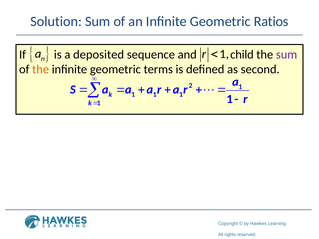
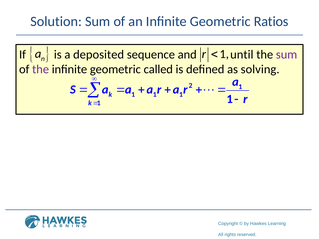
child: child -> until (242, 55)
the colour: orange -> purple (41, 69)
terms: terms -> called (158, 69)
second: second -> solving (260, 69)
